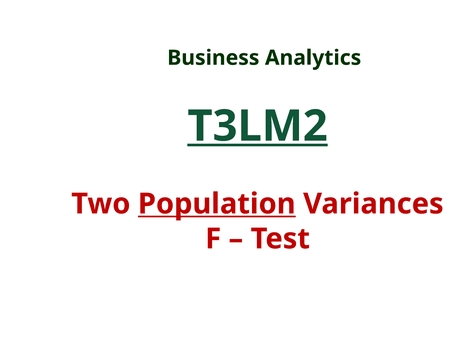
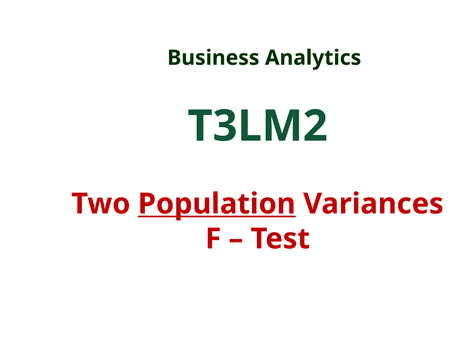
T3LM2 underline: present -> none (258, 126)
